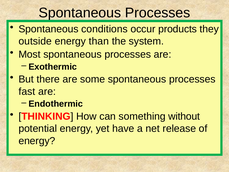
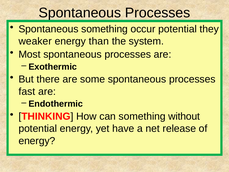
Spontaneous conditions: conditions -> something (105, 29)
occur products: products -> potential (178, 29)
outside: outside -> weaker (35, 41)
